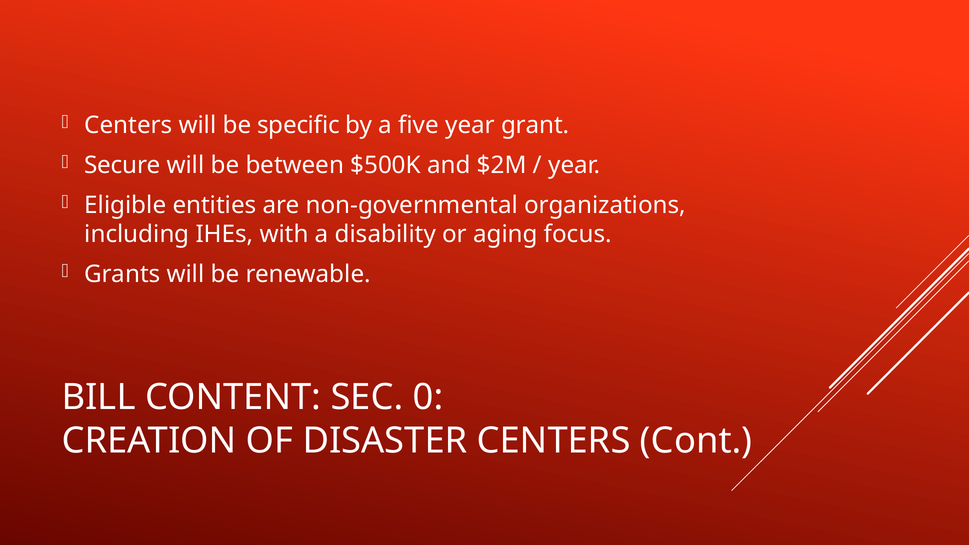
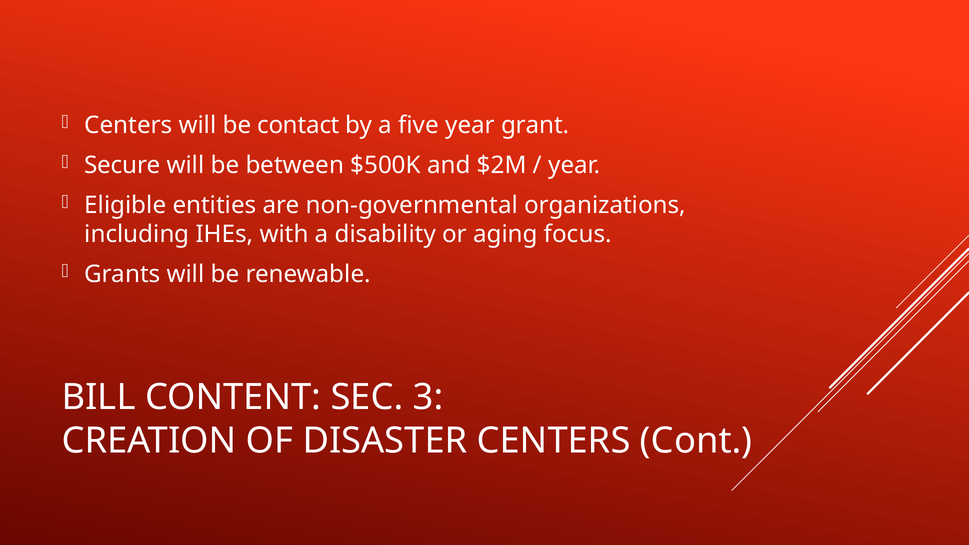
specific: specific -> contact (298, 125)
0: 0 -> 3 (428, 397)
